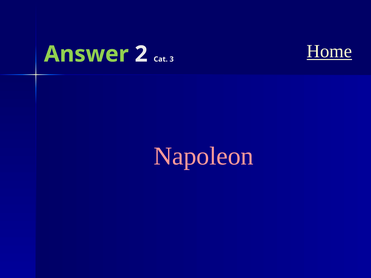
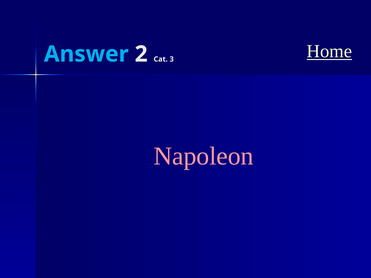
Answer colour: light green -> light blue (86, 54)
